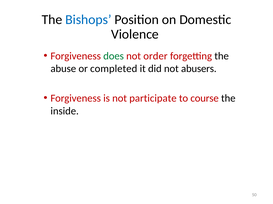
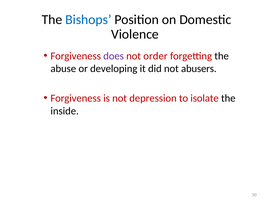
does colour: green -> purple (114, 56)
completed: completed -> developing (114, 69)
participate: participate -> depression (153, 99)
course: course -> isolate (205, 99)
